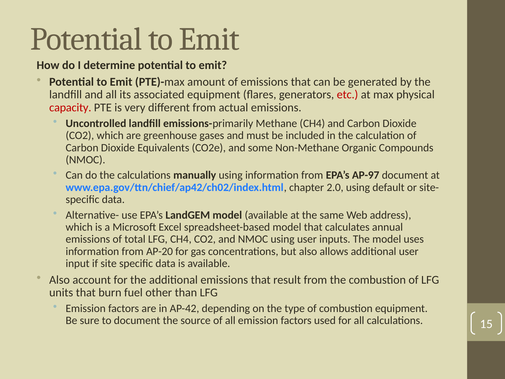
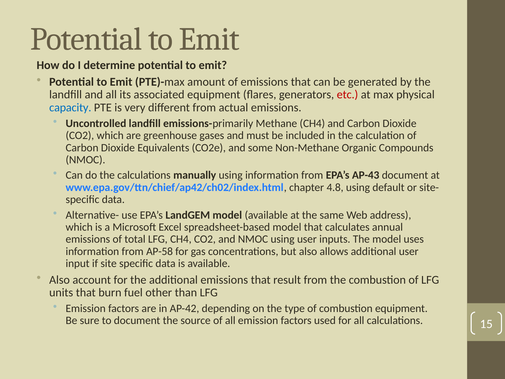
capacity colour: red -> blue (70, 108)
AP-97: AP-97 -> AP-43 (366, 175)
2.0: 2.0 -> 4.8 (335, 187)
AP-20: AP-20 -> AP-58 (160, 251)
